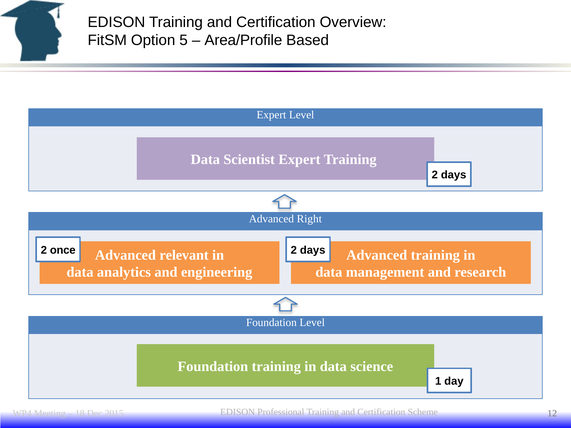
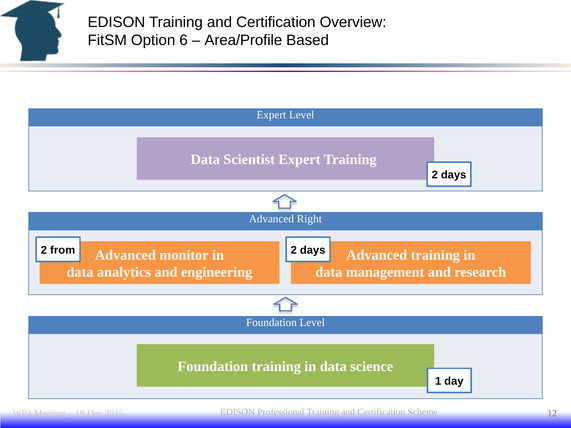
5: 5 -> 6 (184, 40)
once: once -> from (63, 250)
relevant: relevant -> monitor (184, 255)
